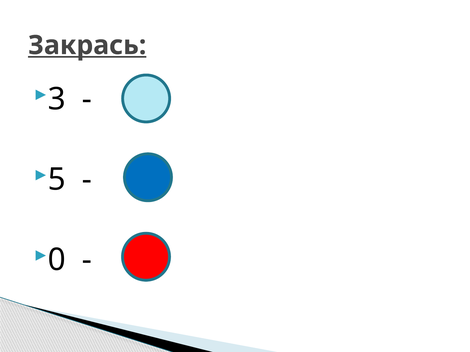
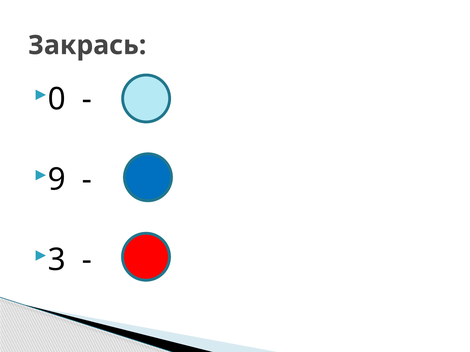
Закрась underline: present -> none (87, 45)
3: 3 -> 0 (57, 99)
5: 5 -> 9 (57, 180)
0: 0 -> 3 (57, 260)
